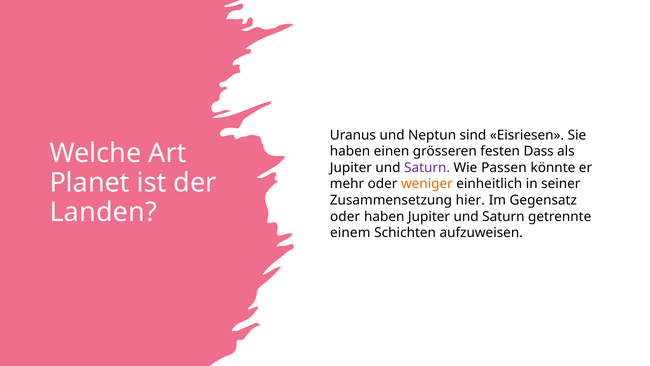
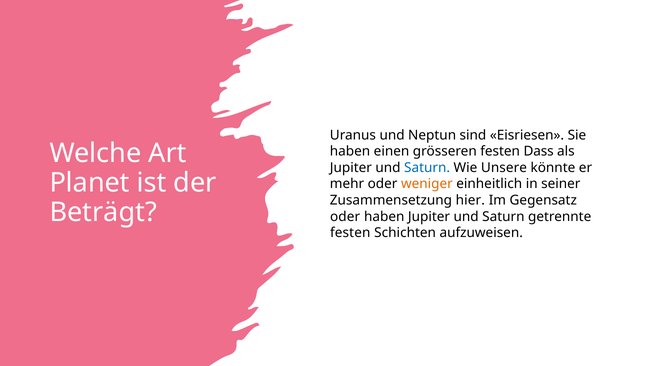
Saturn colour: purple -> blue (427, 167)
Passen: Passen -> Unsere (504, 167)
Landen: Landen -> Beträgt (103, 212)
einem: einem -> festen (350, 233)
